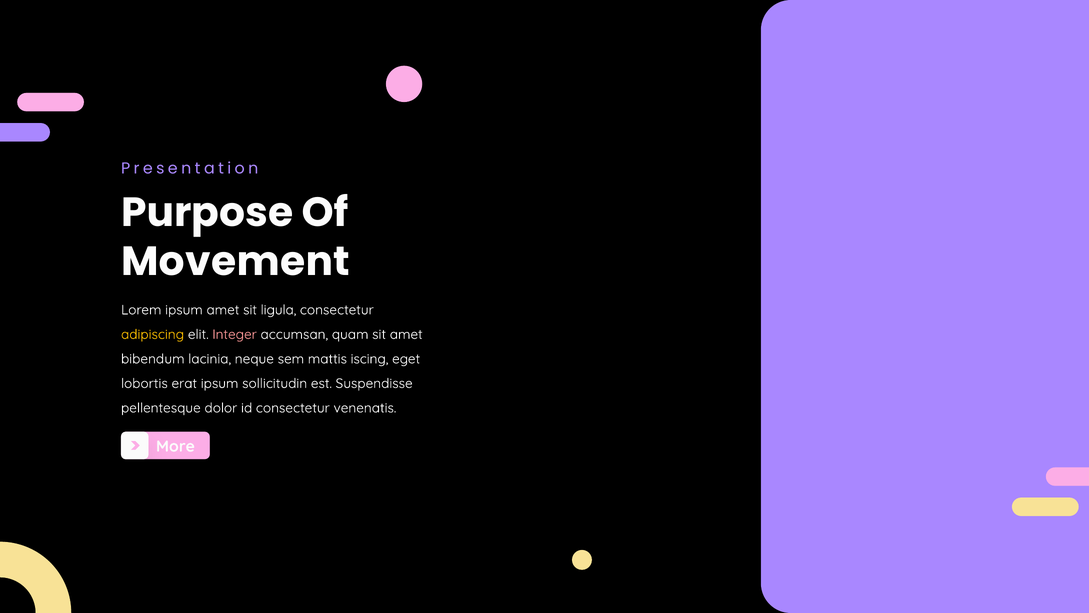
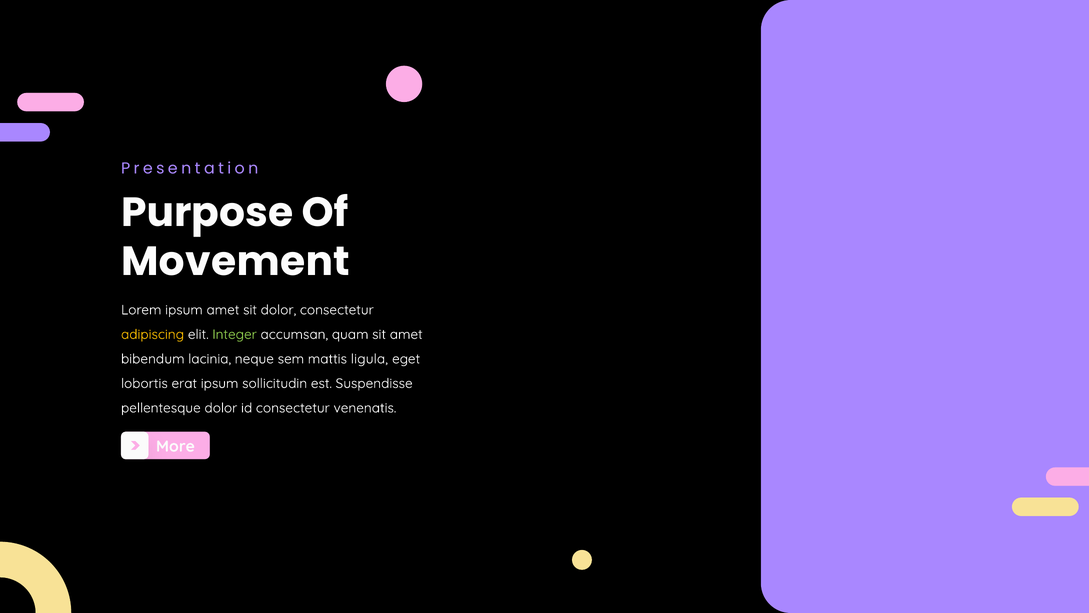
sit ligula: ligula -> dolor (278, 310)
Integer colour: pink -> light green (235, 334)
iscing: iscing -> ligula (369, 359)
